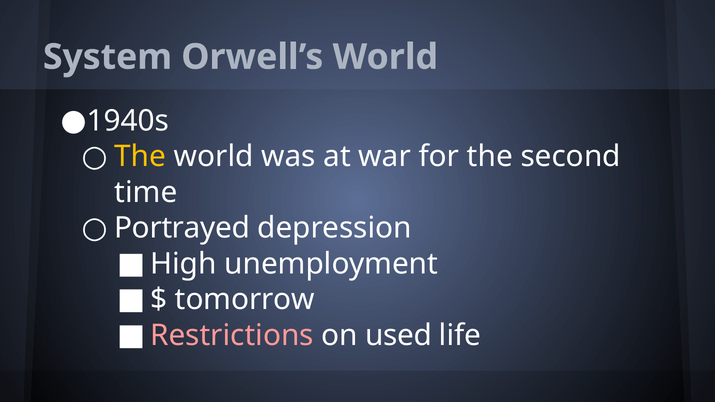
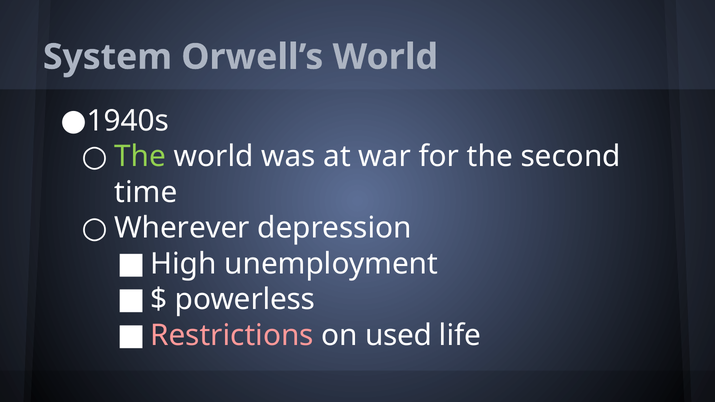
The colour: yellow -> light green (140, 157)
Portrayed: Portrayed -> Wherever (182, 228)
tomorrow: tomorrow -> powerless (245, 300)
